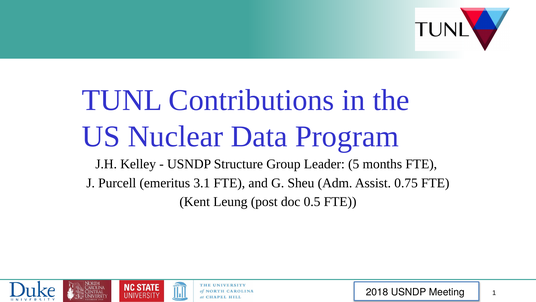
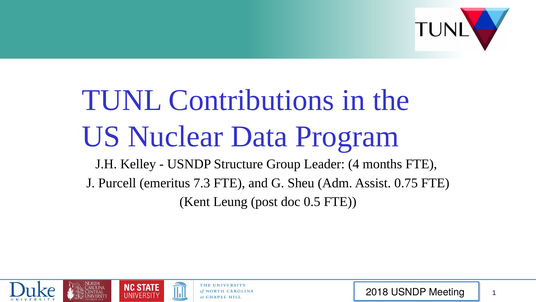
5: 5 -> 4 (354, 164)
3.1: 3.1 -> 7.3 (202, 183)
